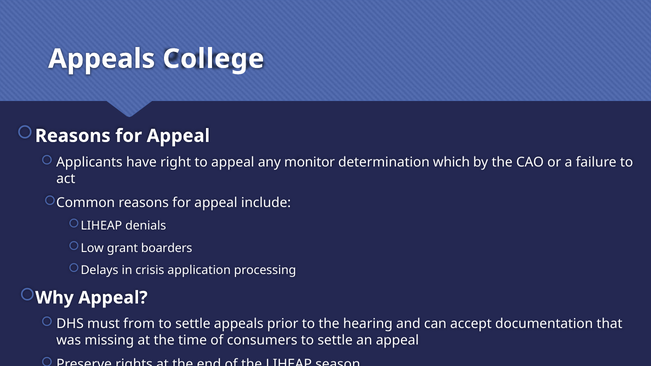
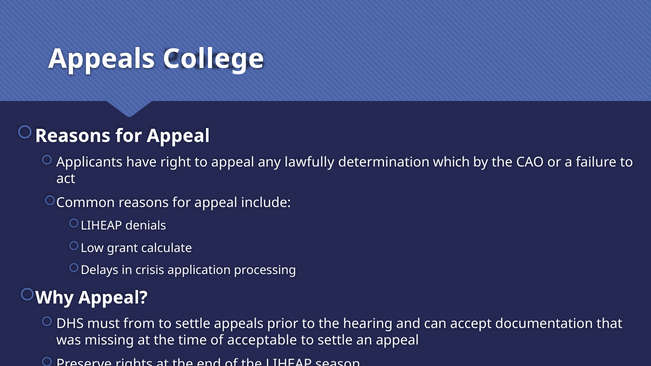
monitor: monitor -> lawfully (309, 163)
boarders: boarders -> calculate (167, 248)
consumers: consumers -> acceptable (262, 340)
